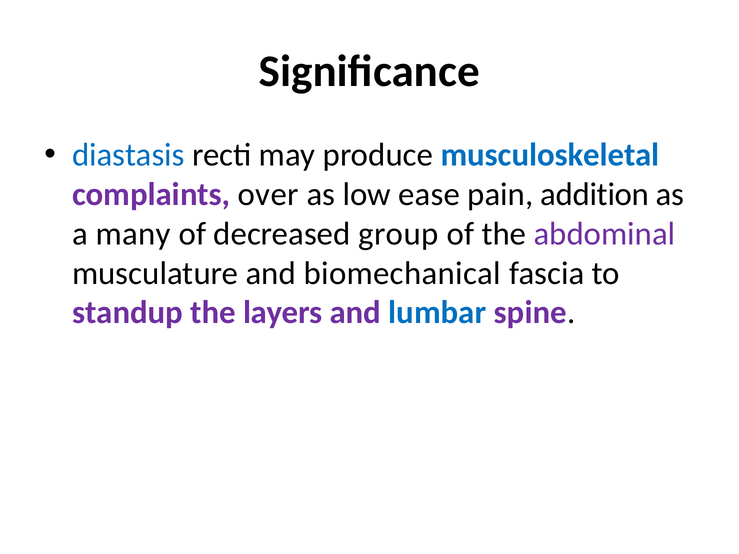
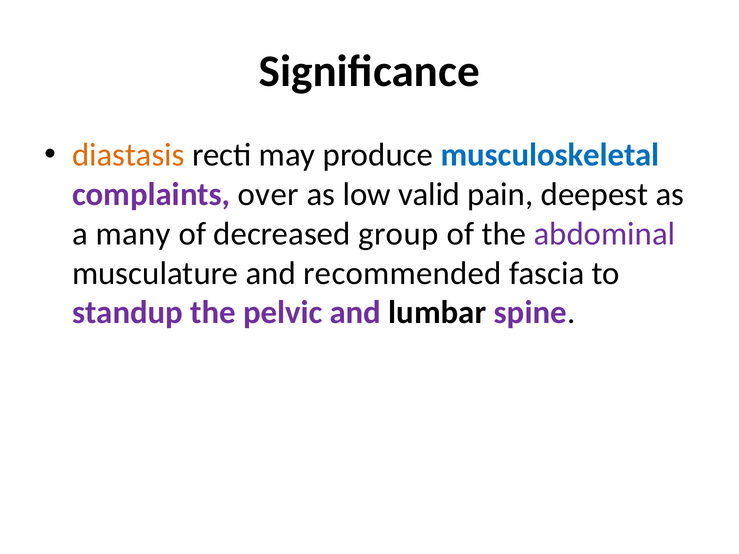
diastasis colour: blue -> orange (128, 155)
ease: ease -> valid (429, 194)
addition: addition -> deepest (595, 194)
biomechanical: biomechanical -> recommended (402, 273)
layers: layers -> pelvic (283, 313)
lumbar colour: blue -> black (437, 313)
